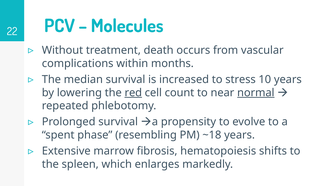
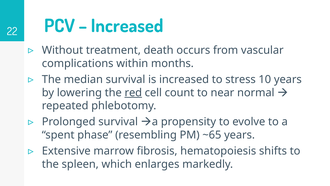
Molecules: Molecules -> Increased (127, 26)
normal underline: present -> none (256, 92)
~18: ~18 -> ~65 (212, 135)
